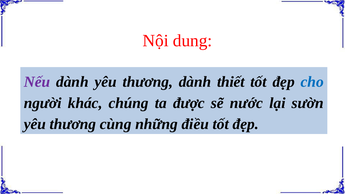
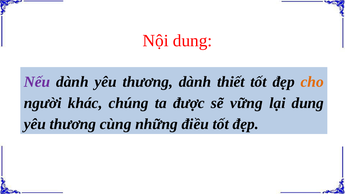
cho colour: blue -> orange (312, 82)
nước: nước -> vững (246, 103)
lại sườn: sườn -> dung (308, 103)
